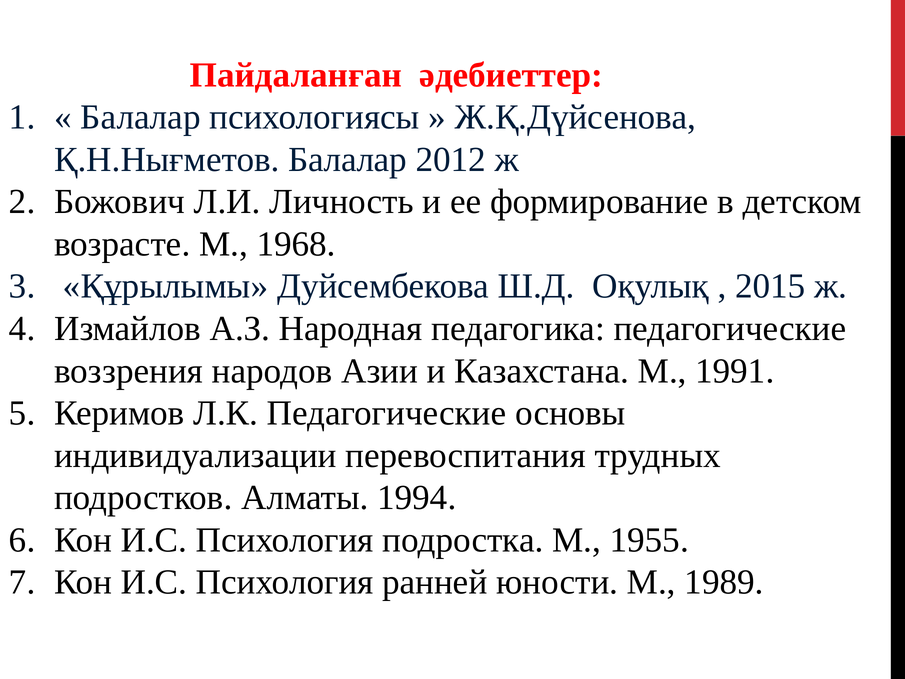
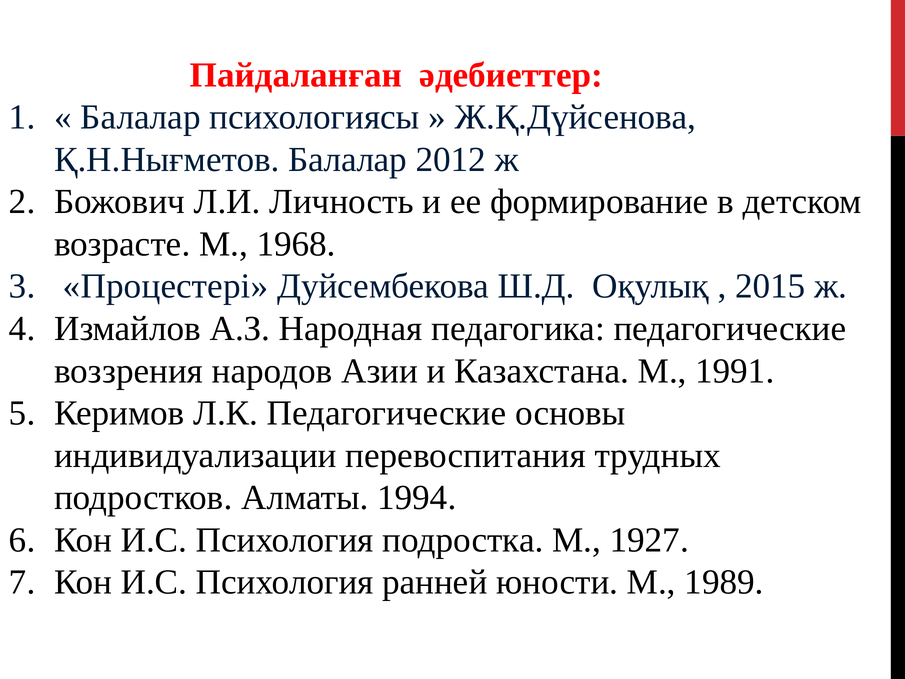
Құрылымы: Құрылымы -> Процестері (166, 286)
1955: 1955 -> 1927 (649, 540)
